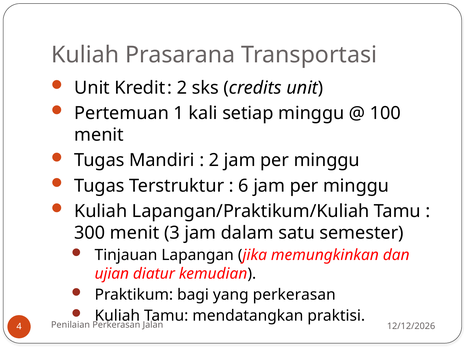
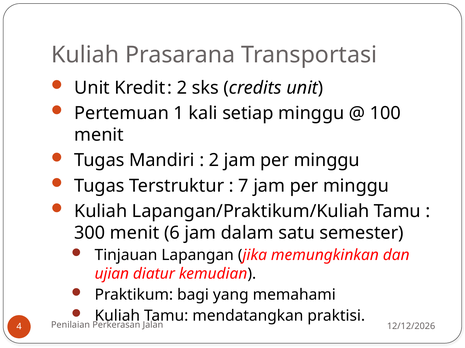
6: 6 -> 7 (243, 186)
3: 3 -> 6 (172, 233)
yang perkerasan: perkerasan -> memahami (294, 295)
